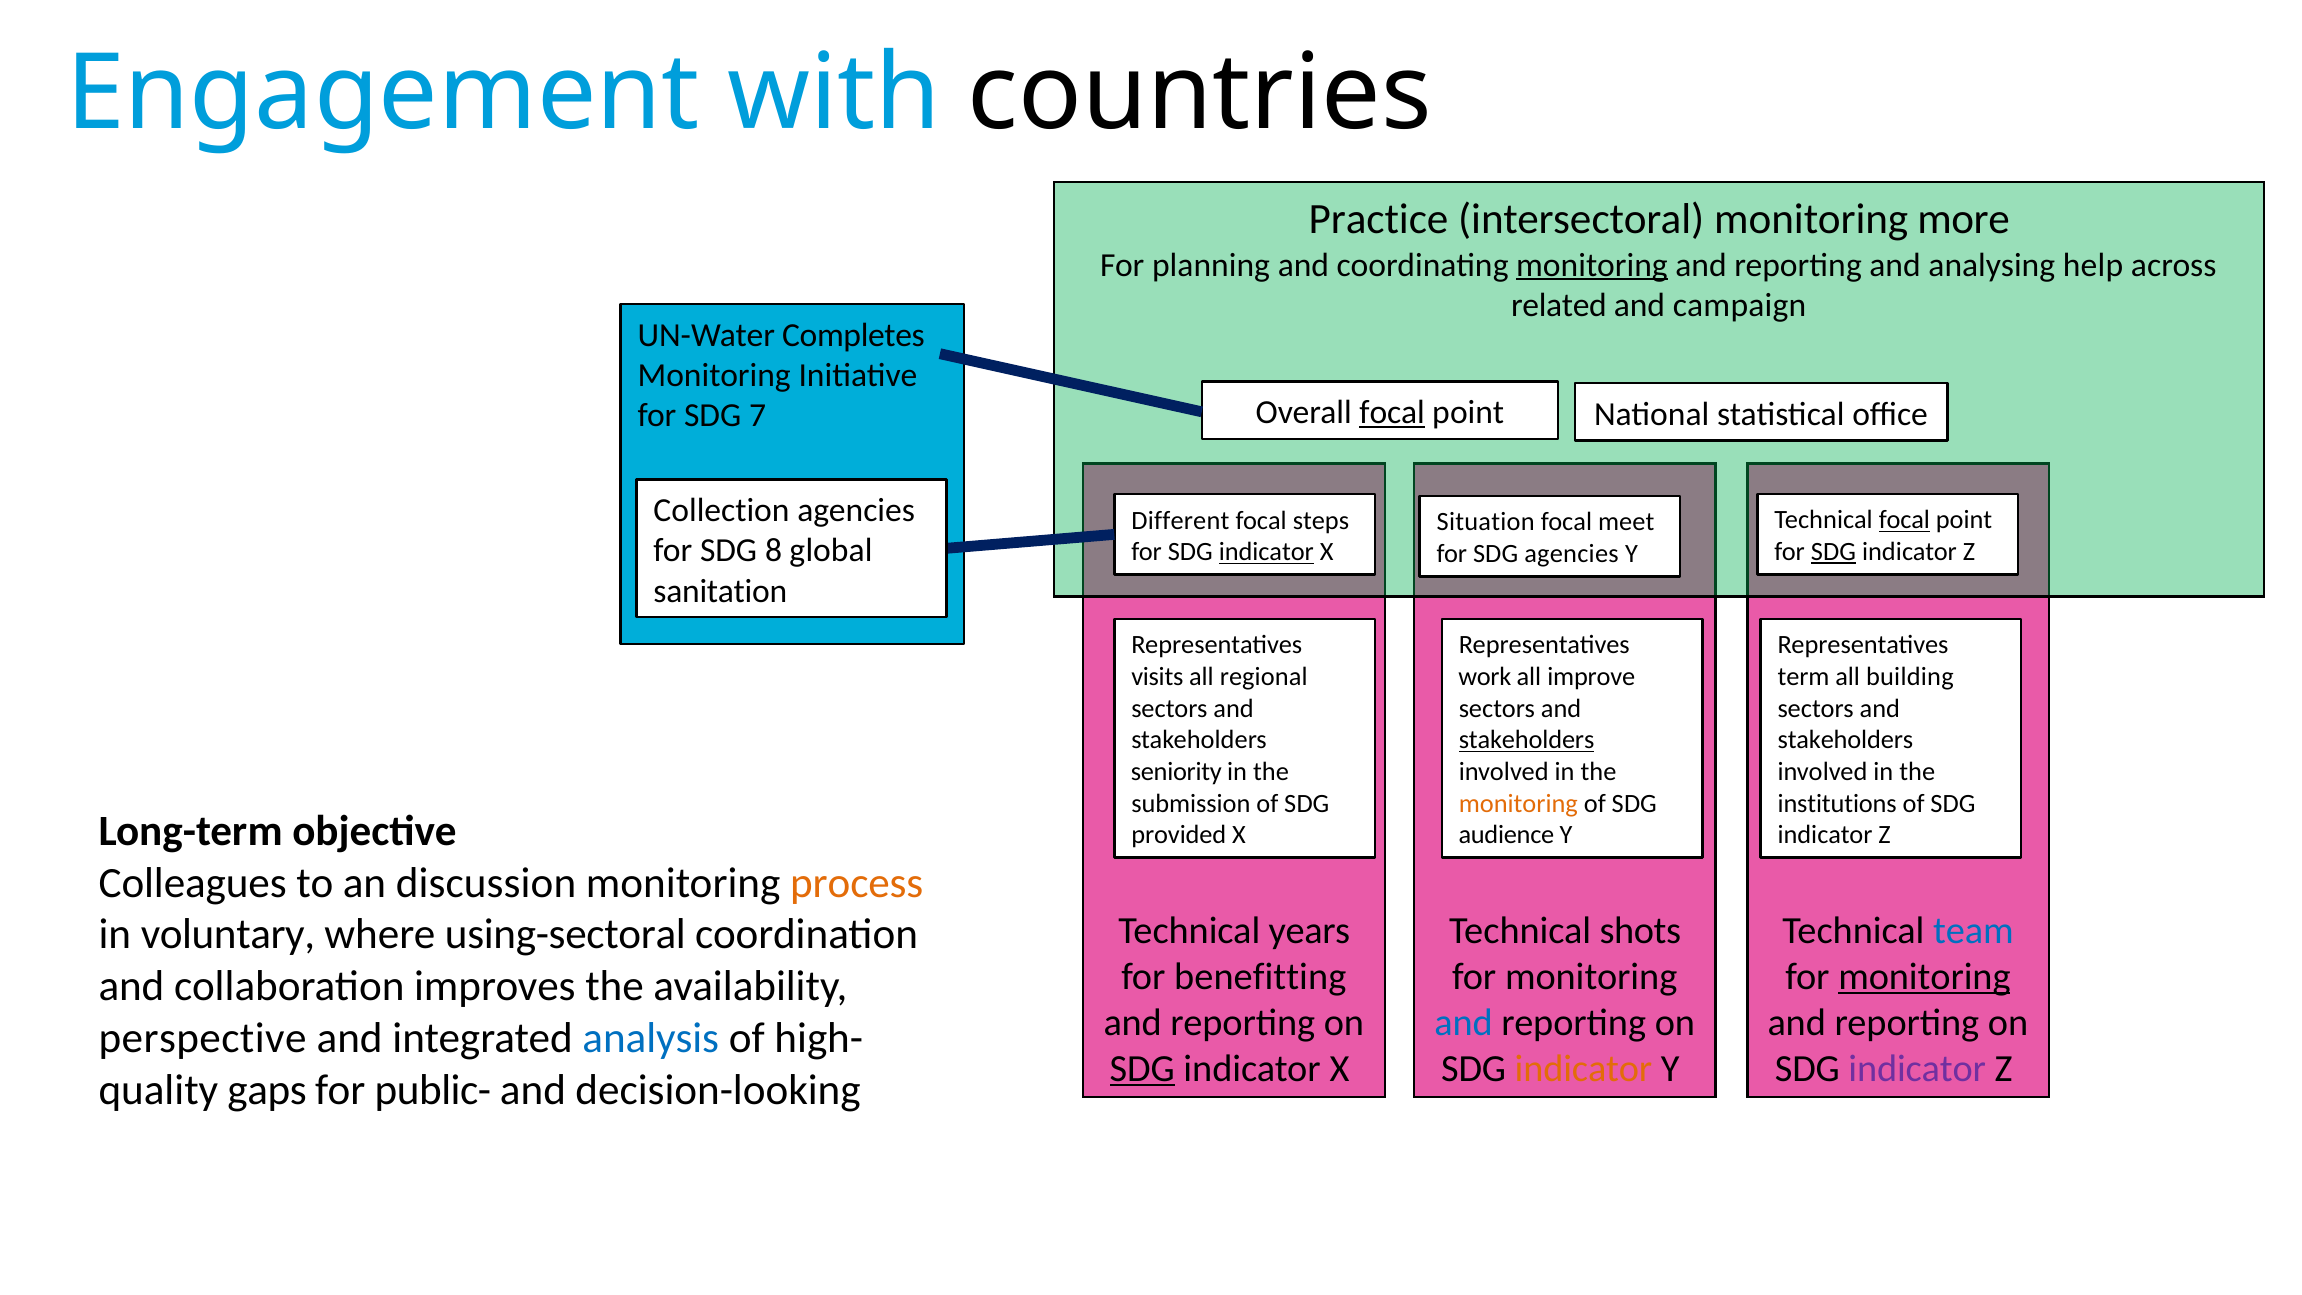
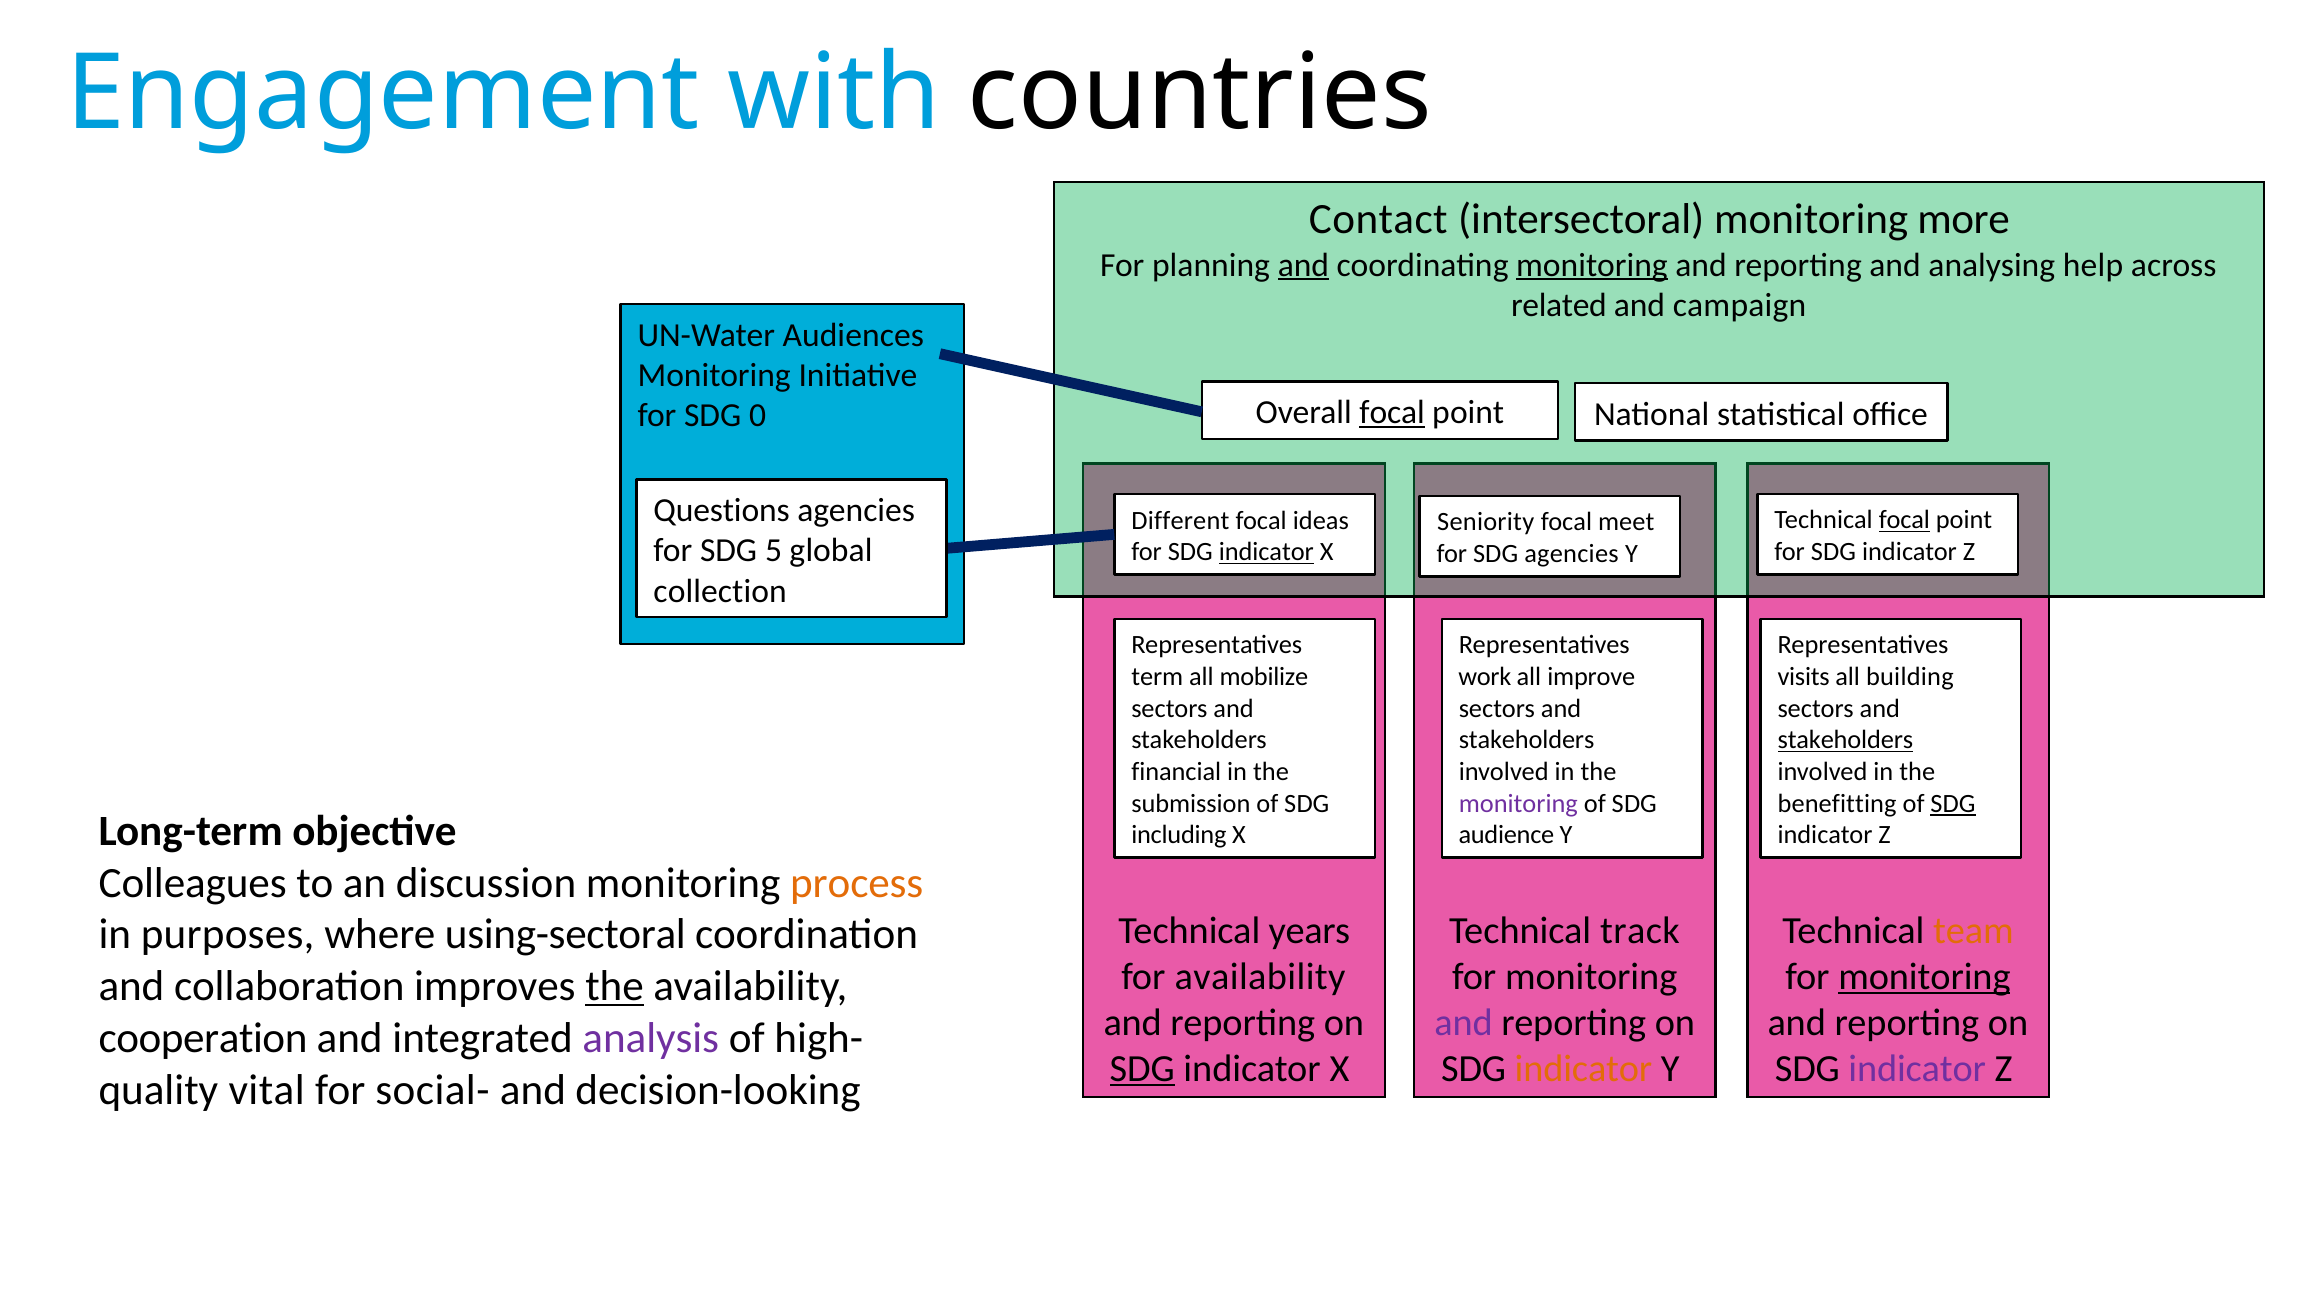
Practice: Practice -> Contact (1378, 220)
and underline: none -> present (1303, 265)
Completes: Completes -> Audiences (853, 335)
7: 7 -> 0 (758, 416)
Collection: Collection -> Questions (722, 510)
steps: steps -> ideas (1321, 520)
Situation: Situation -> Seniority (1486, 522)
8: 8 -> 5 (774, 551)
SDG underline: present -> none (1833, 552)
sanitation: sanitation -> collection (720, 591)
visits: visits -> term (1157, 677)
regional: regional -> mobilize (1264, 677)
term: term -> visits (1804, 677)
stakeholders underline: present -> none (1527, 740)
stakeholders underline: none -> present (1845, 740)
seniority: seniority -> financial (1176, 772)
monitoring colour: orange -> purple (1518, 803)
institutions: institutions -> benefitting (1837, 803)
SDG underline: none -> present (1953, 803)
provided: provided -> including (1179, 835)
shots: shots -> track (1640, 930)
team colour: blue -> orange (1973, 930)
voluntary: voluntary -> purposes (228, 935)
for benefitting: benefitting -> availability (1260, 976)
the underline: none -> present (615, 986)
and colour: blue -> purple (1464, 1022)
perspective: perspective -> cooperation (203, 1038)
analysis colour: blue -> purple (651, 1038)
gaps: gaps -> vital (267, 1090)
public-: public- -> social- (432, 1090)
